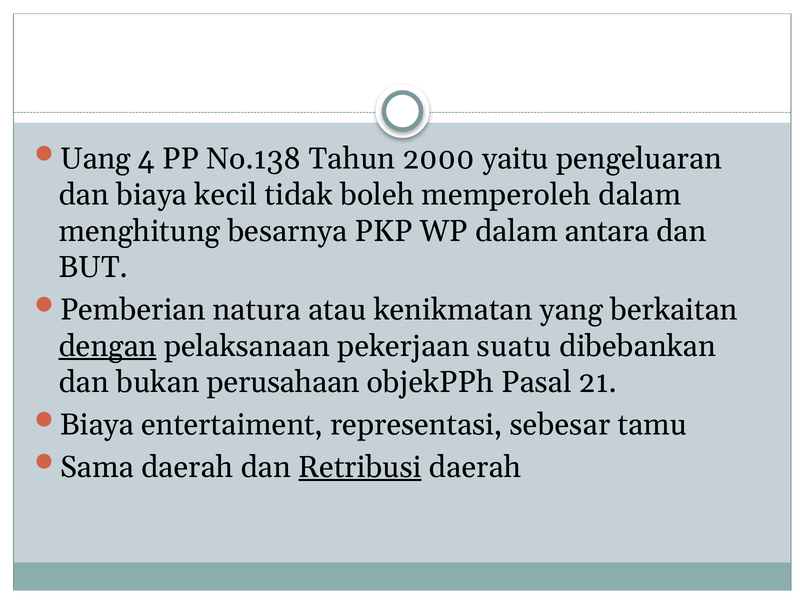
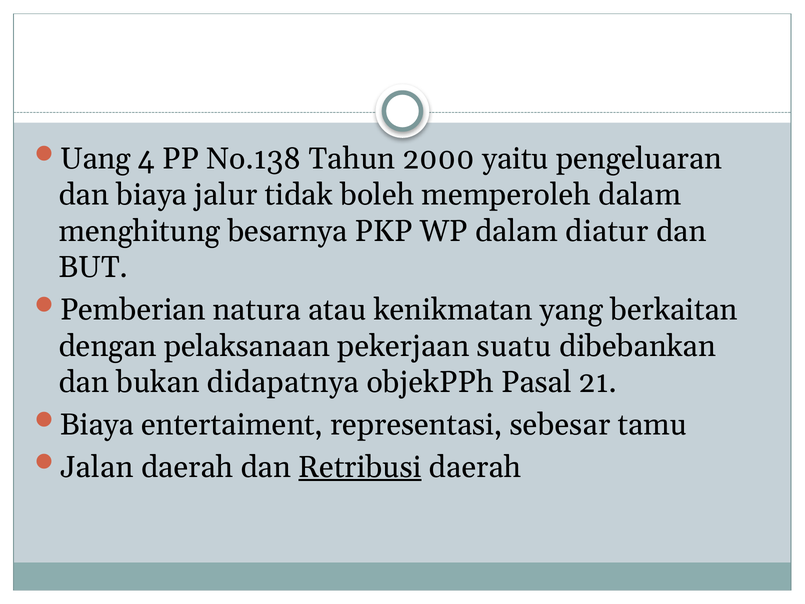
kecil: kecil -> jalur (226, 195)
antara: antara -> diatur (607, 231)
dengan underline: present -> none (108, 346)
perusahaan: perusahaan -> didapatnya (283, 382)
Sama: Sama -> Jalan (97, 467)
